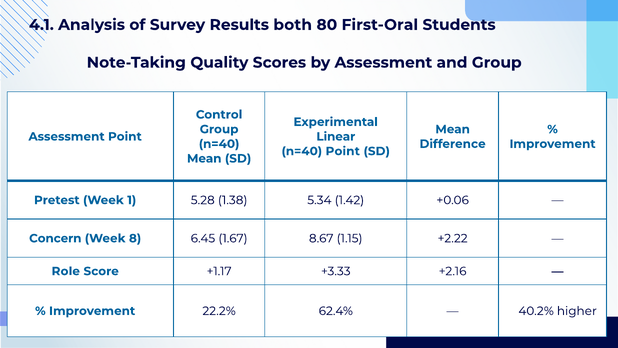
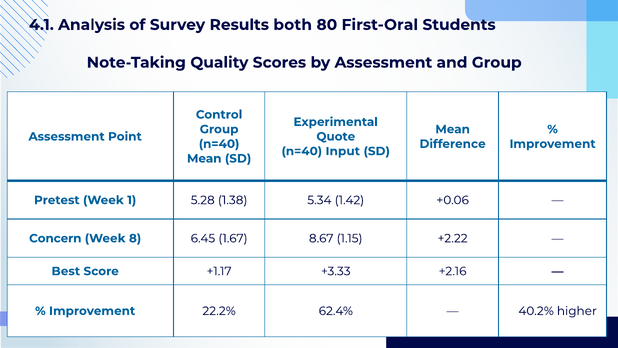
Linear: Linear -> Quote (336, 136)
n=40 Point: Point -> Input (343, 151)
Role: Role -> Best (66, 271)
